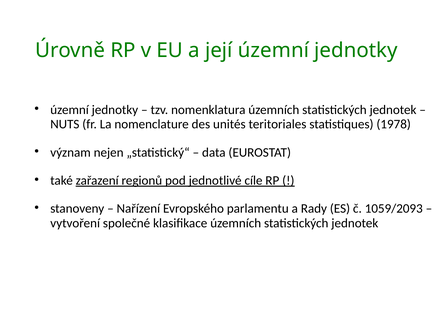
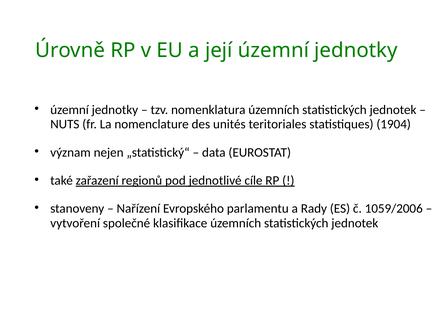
1978: 1978 -> 1904 (394, 124)
1059/2093: 1059/2093 -> 1059/2006 (394, 209)
